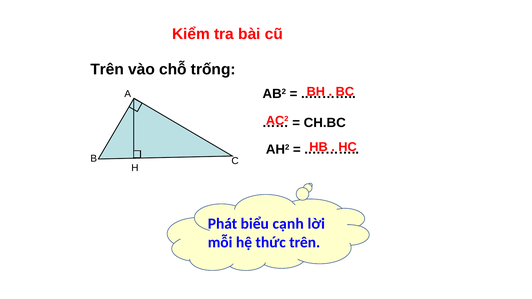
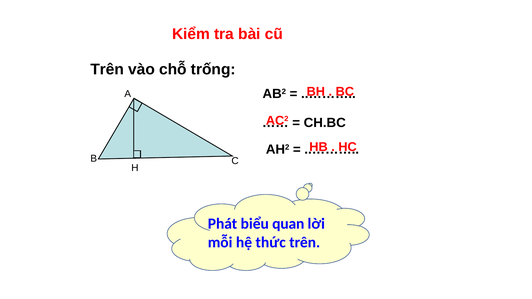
cạnh: cạnh -> quan (288, 224)
